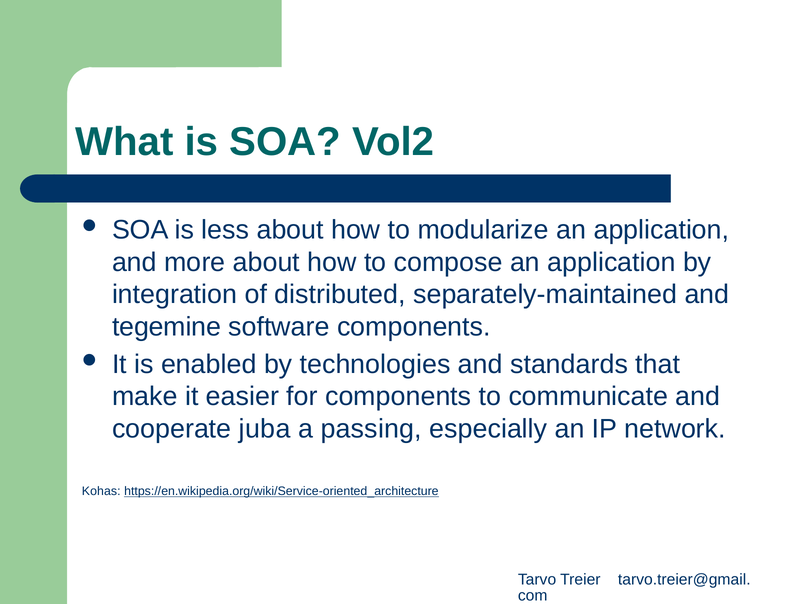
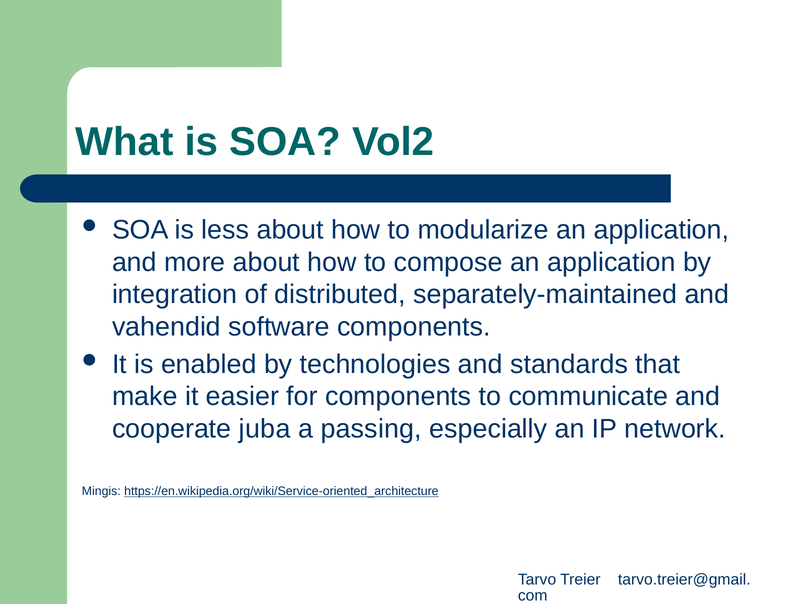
tegemine: tegemine -> vahendid (166, 327)
Kohas: Kohas -> Mingis (101, 491)
